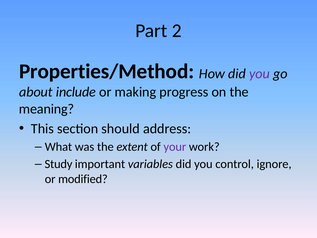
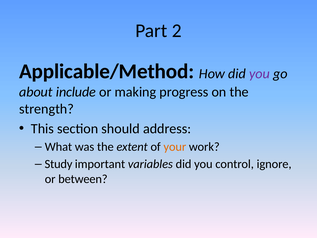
Properties/Method: Properties/Method -> Applicable/Method (107, 71)
meaning: meaning -> strength (46, 109)
your colour: purple -> orange (175, 147)
modified: modified -> between (83, 179)
